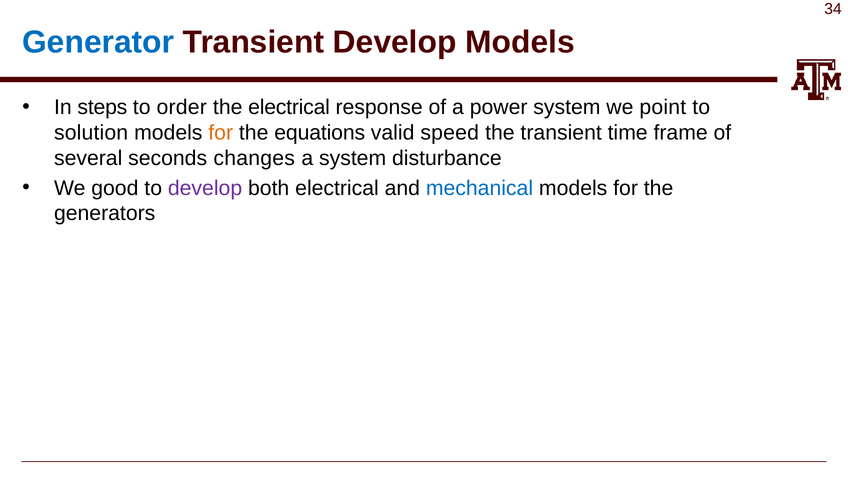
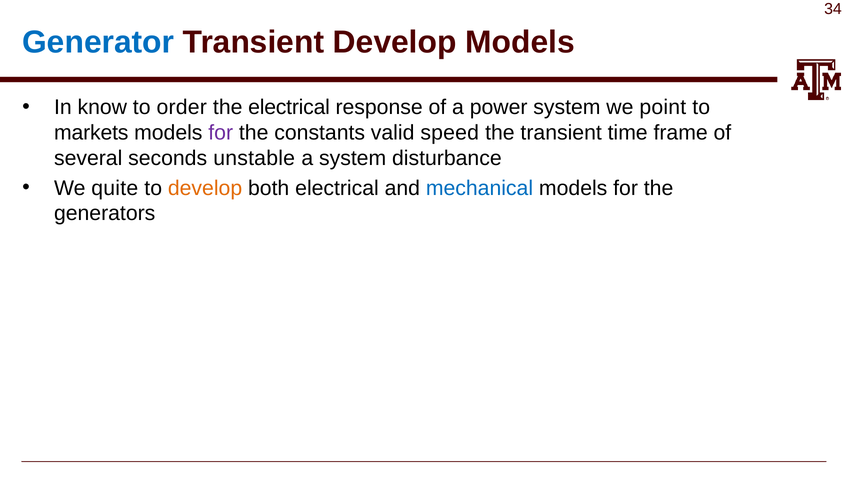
steps: steps -> know (102, 107)
solution: solution -> markets (91, 133)
for colour: orange -> purple (221, 133)
equations: equations -> constants (320, 133)
changes: changes -> unstable (254, 158)
good: good -> quite (115, 188)
develop colour: purple -> orange (205, 188)
